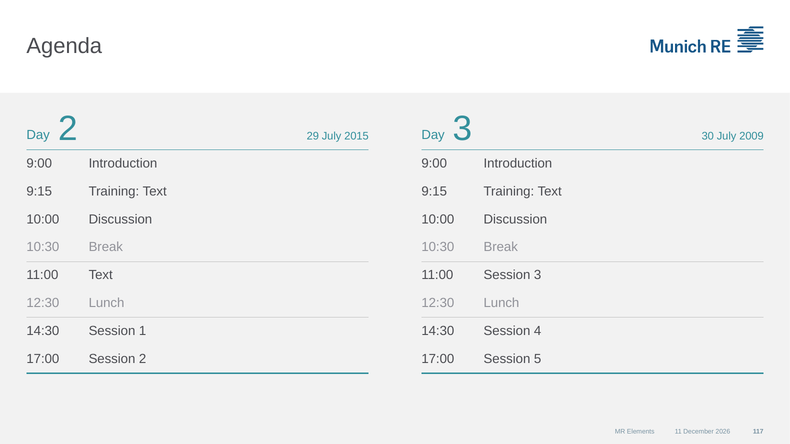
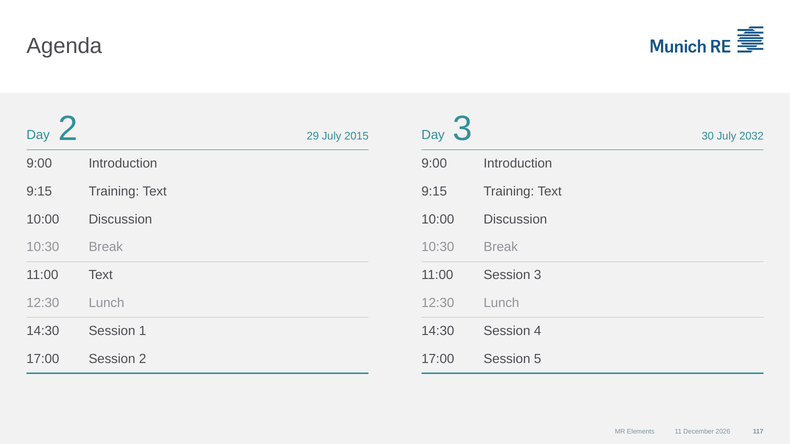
2009: 2009 -> 2032 (751, 136)
